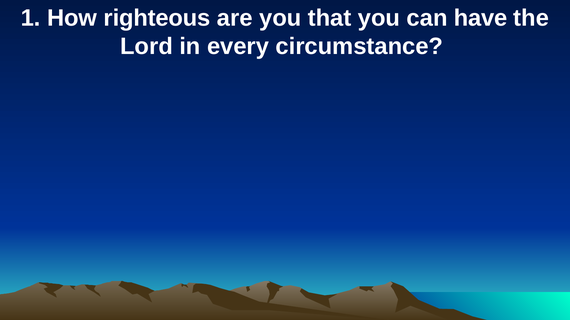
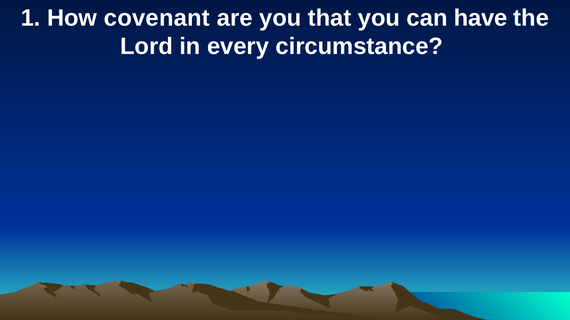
righteous: righteous -> covenant (157, 18)
